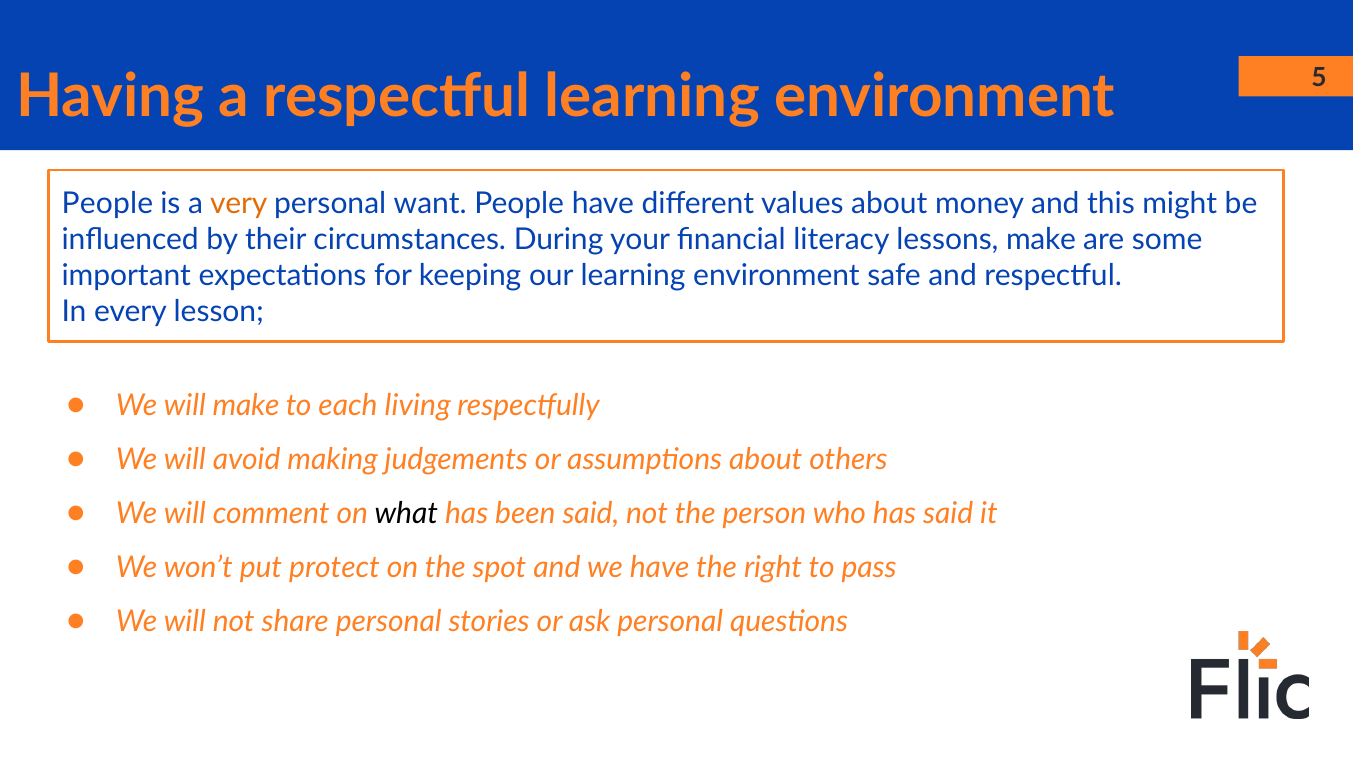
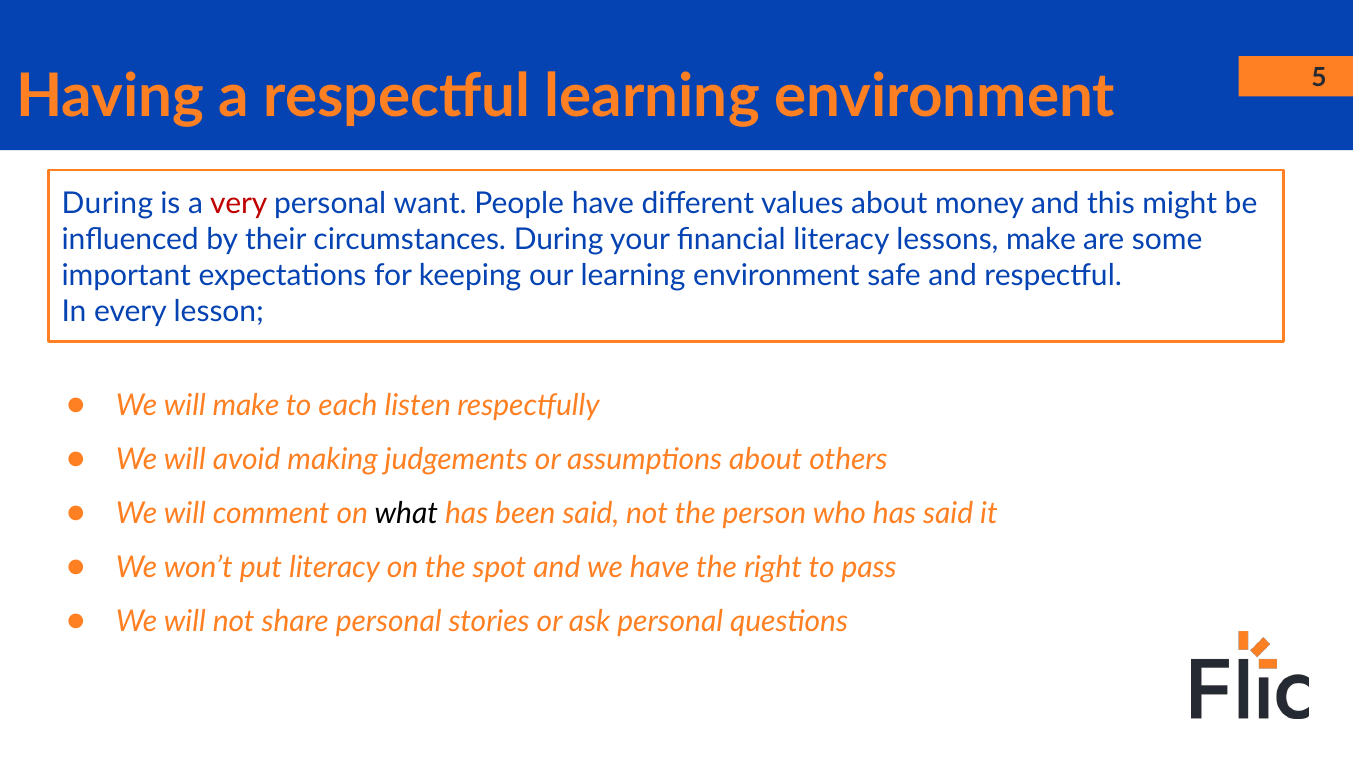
People: People -> During (107, 204)
very colour: orange -> red (239, 204)
living: living -> listen (418, 405)
put protect: protect -> literacy (335, 567)
